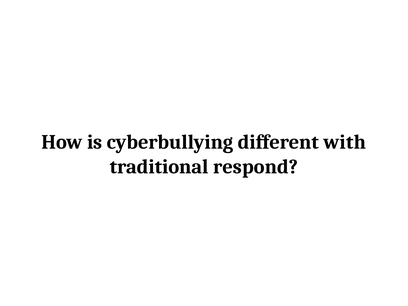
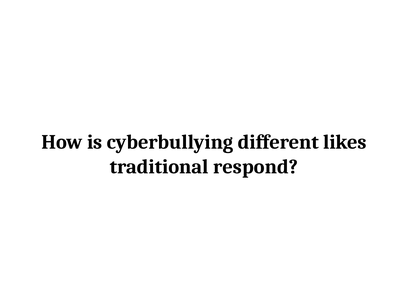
with: with -> likes (345, 142)
